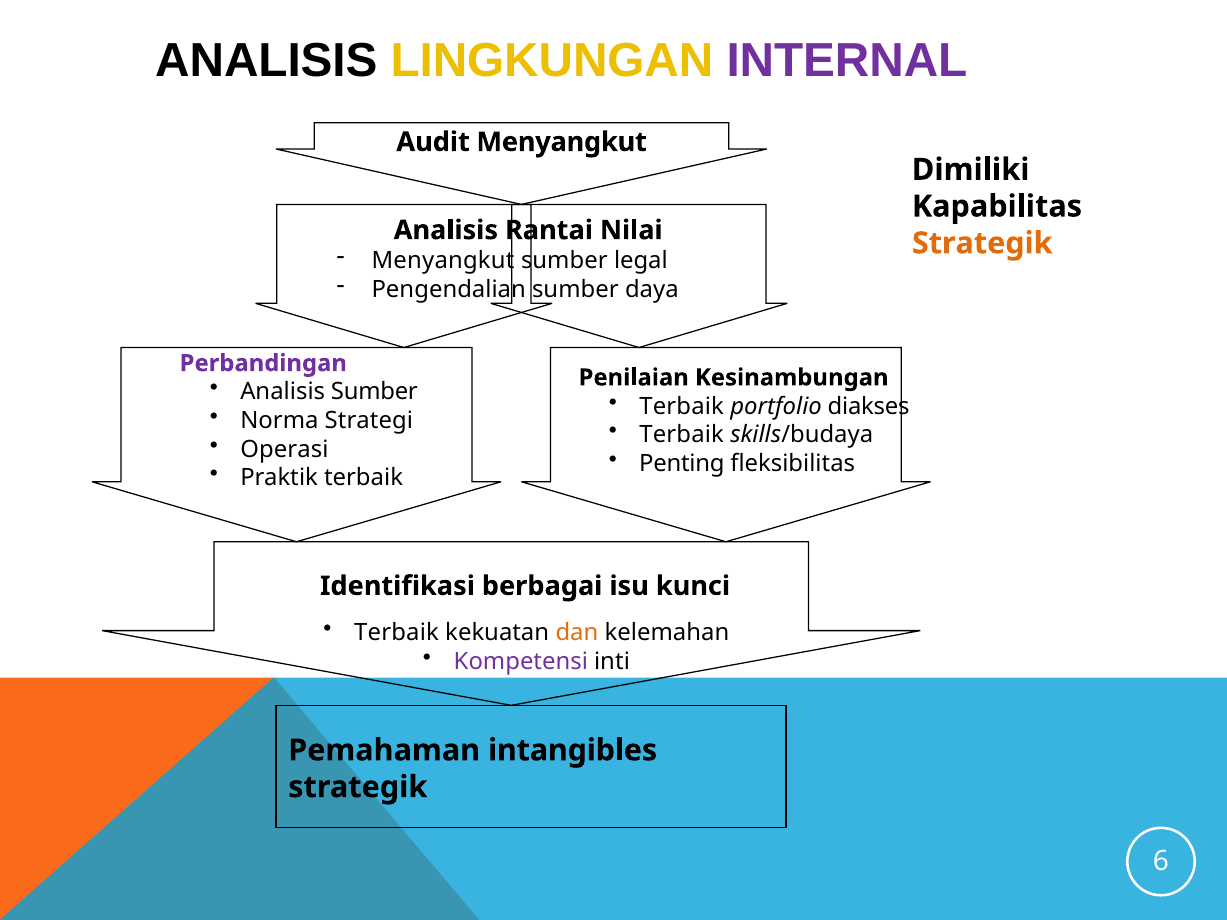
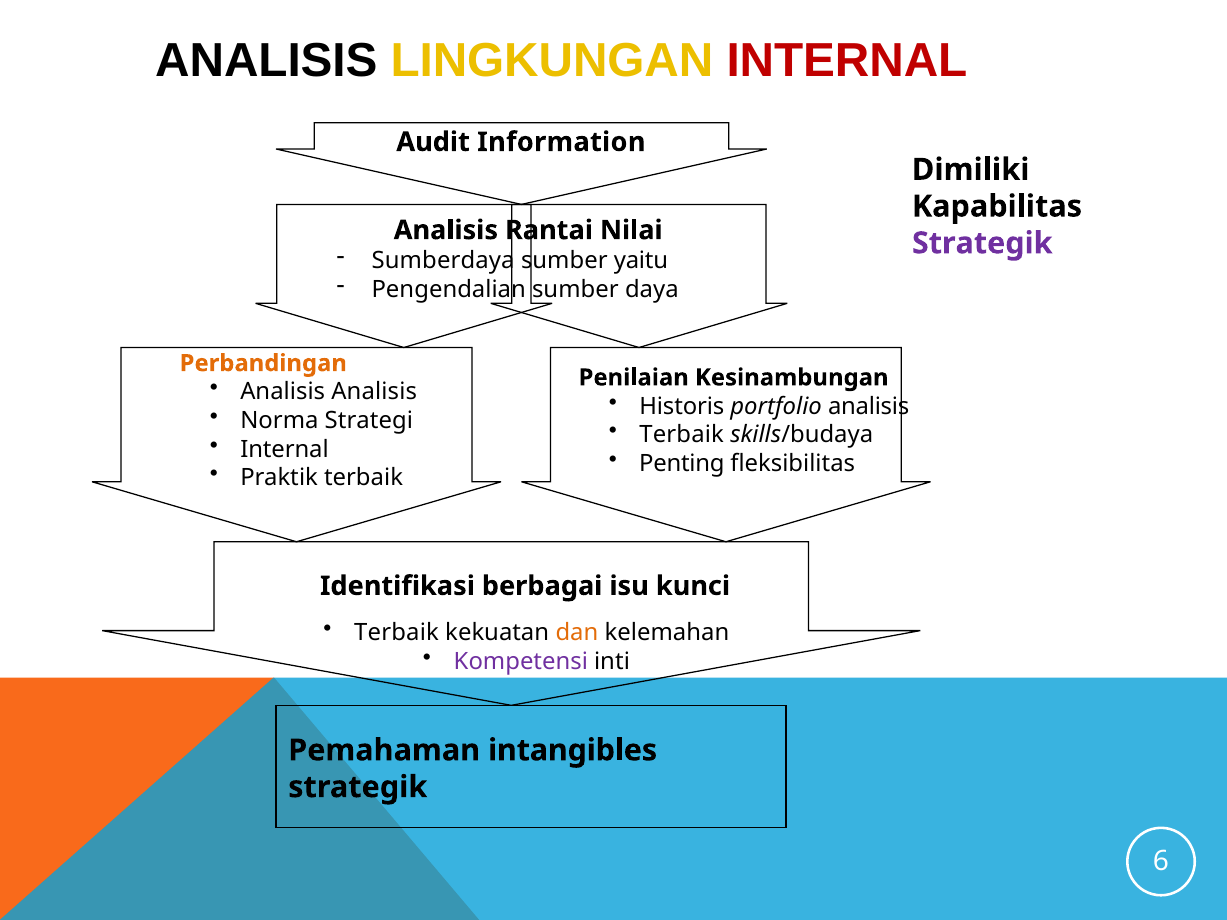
INTERNAL colour: purple -> red (847, 60)
Audit Menyangkut: Menyangkut -> Information (561, 142)
Strategik colour: orange -> purple (982, 243)
Menyangkut: Menyangkut -> Sumberdaya (443, 261)
legal: legal -> yaitu (641, 261)
Perbandingan colour: purple -> orange (263, 363)
Analisis Sumber: Sumber -> Analisis (374, 392)
Terbaik: Terbaik -> Historis (682, 406)
portfolio diakses: diakses -> analisis (869, 406)
Operasi: Operasi -> Internal (285, 449)
